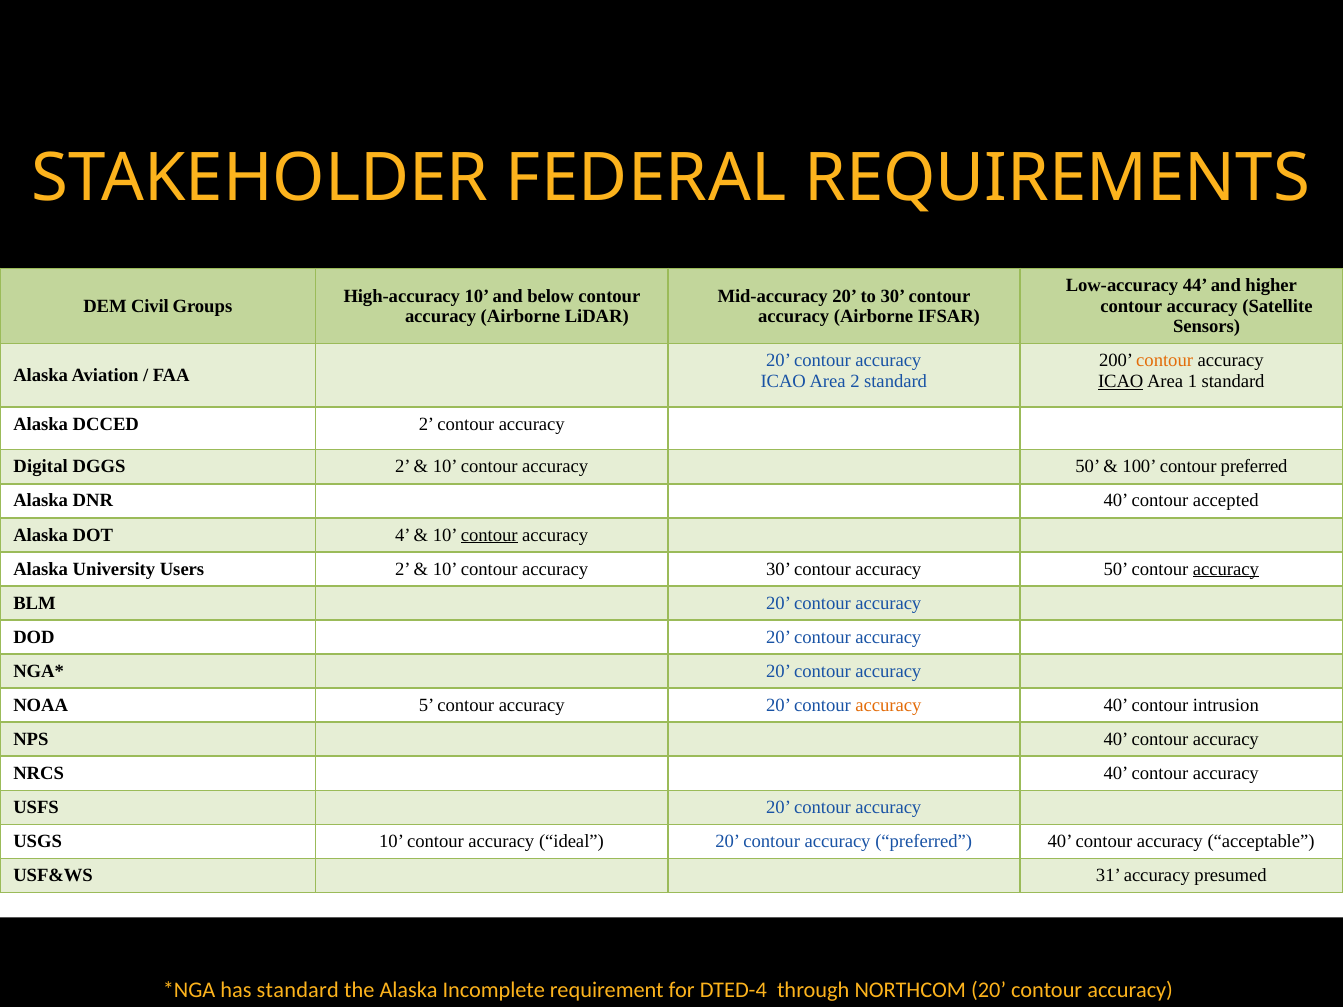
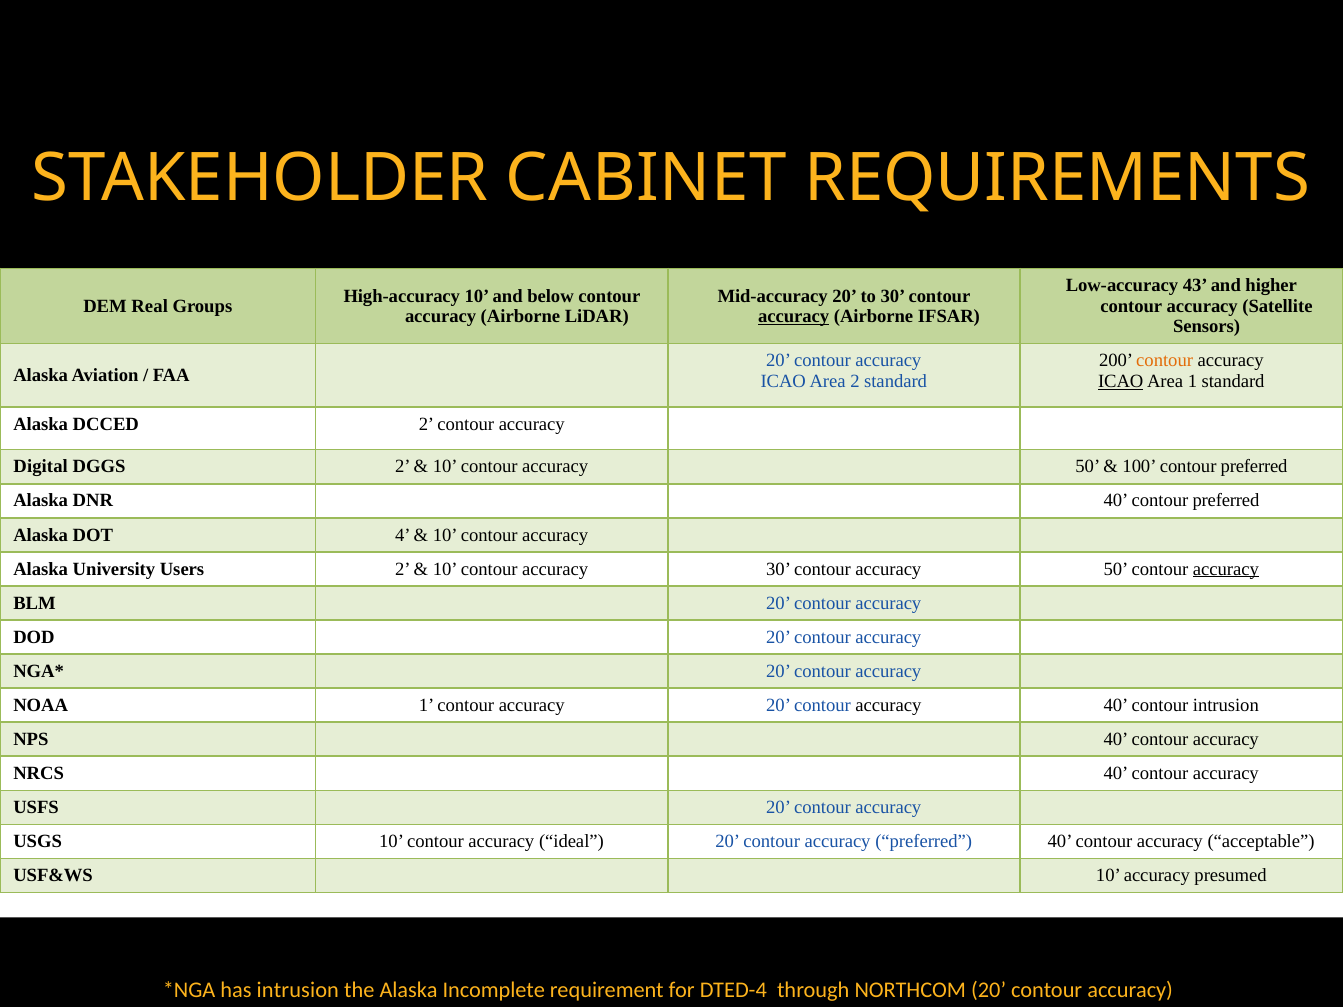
FEDERAL: FEDERAL -> CABINET (646, 178)
44: 44 -> 43 (1195, 286)
Civil: Civil -> Real (150, 306)
accuracy underline: none -> present (794, 317)
40 contour accepted: accepted -> preferred (1226, 501)
contour underline: present -> none (489, 535)
NOAA 5: 5 -> 1 (427, 705)
accuracy colour: orange -> black (888, 705)
USF&WS 31: 31 -> 10 (1108, 876)
has standard: standard -> intrusion (298, 991)
